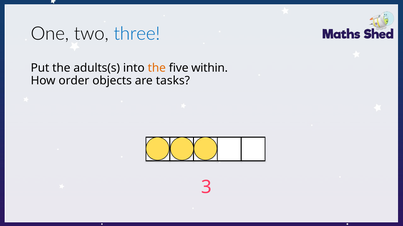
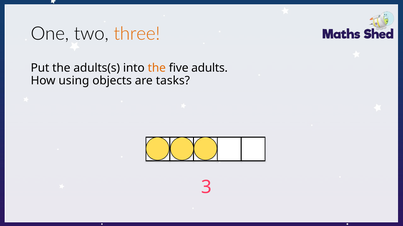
three colour: blue -> orange (137, 34)
within: within -> adults (210, 68)
order: order -> using (74, 81)
